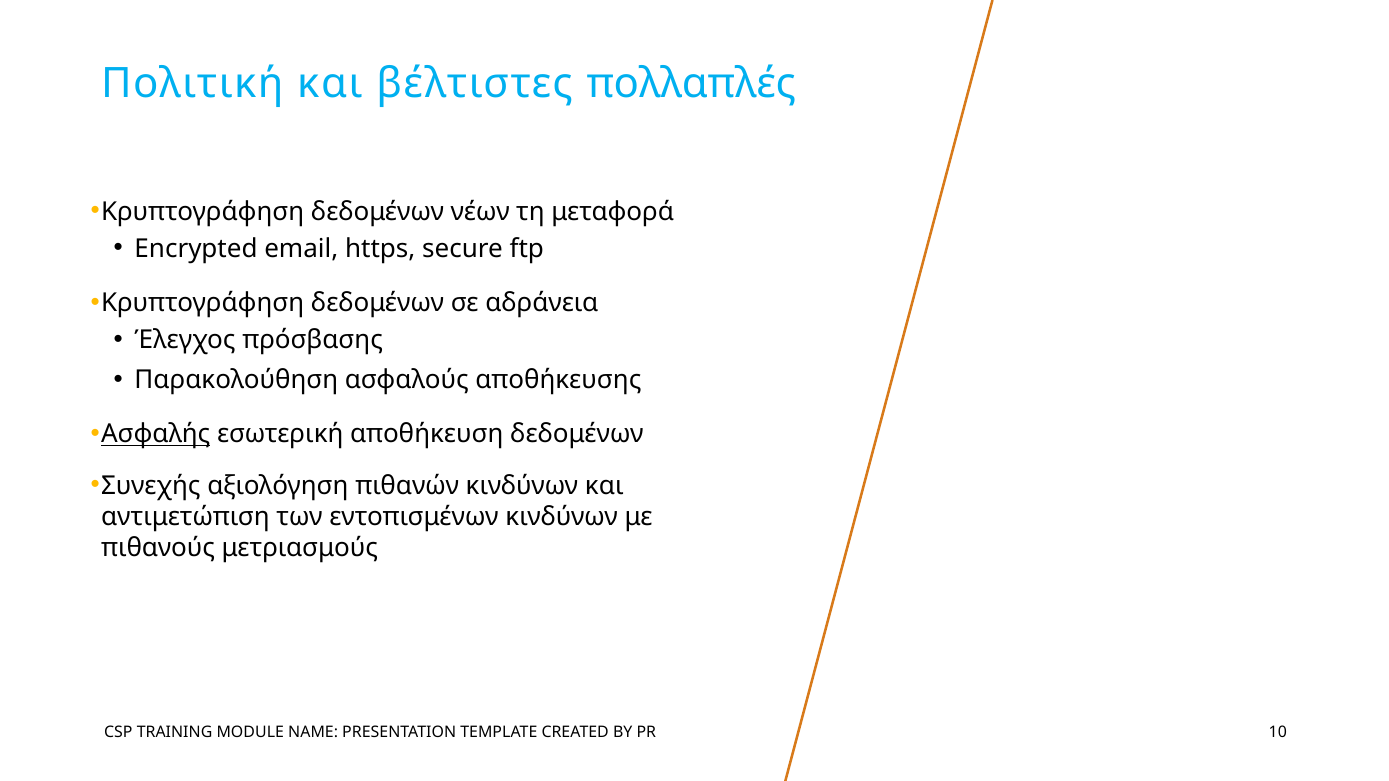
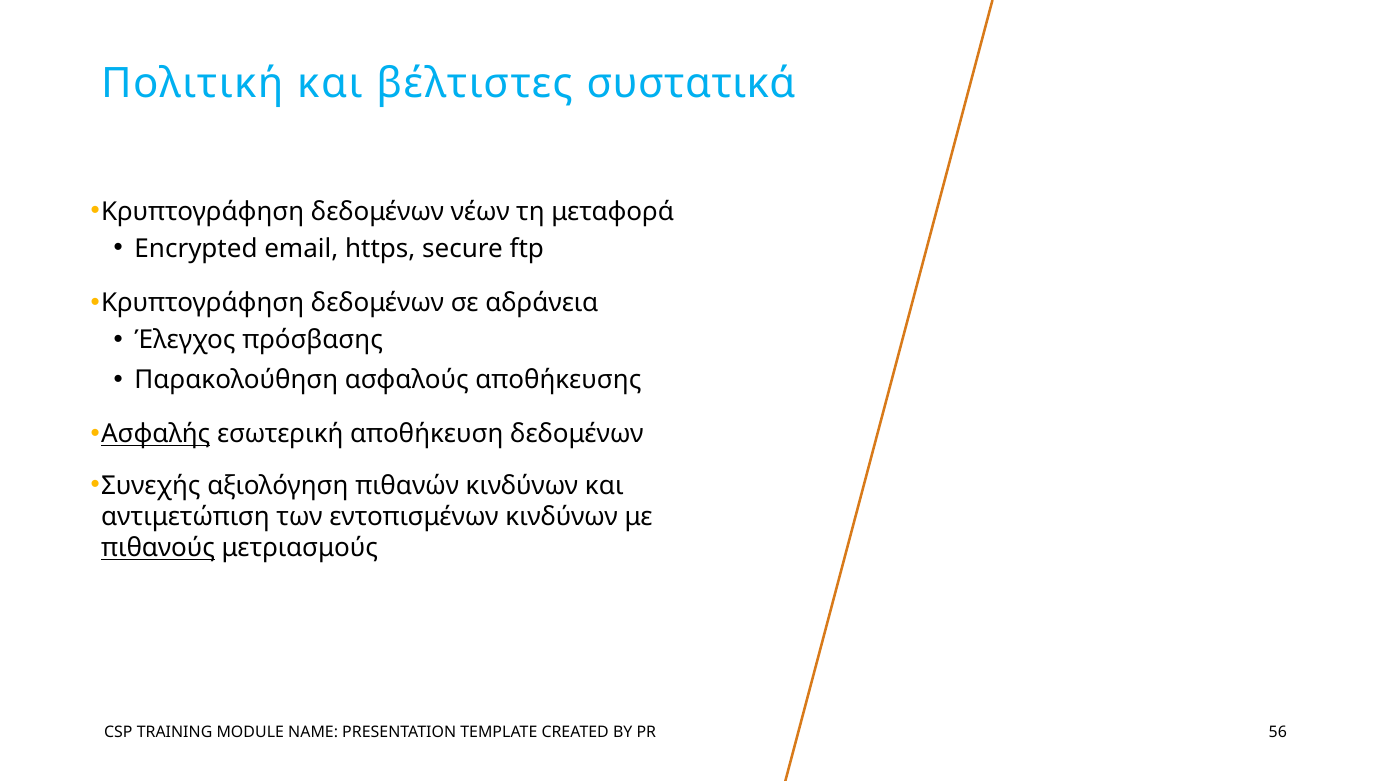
πολλαπλές: πολλαπλές -> συστατικά (691, 83)
πιθανούς underline: none -> present (158, 548)
10: 10 -> 56 (1278, 732)
